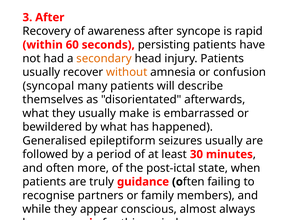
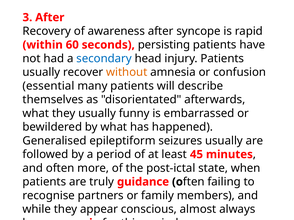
secondary colour: orange -> blue (104, 59)
syncopal: syncopal -> essential (48, 86)
make: make -> funny (134, 114)
30: 30 -> 45 (196, 155)
